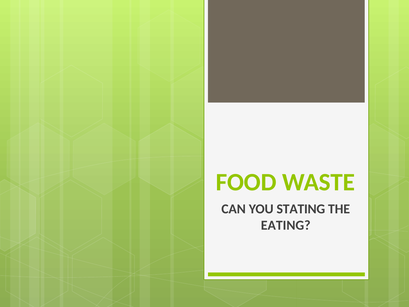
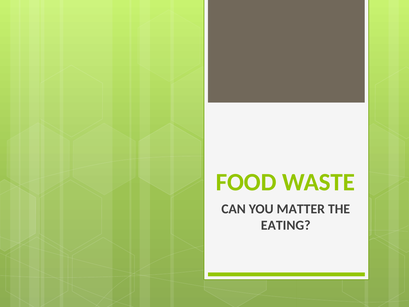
STATING: STATING -> MATTER (301, 209)
